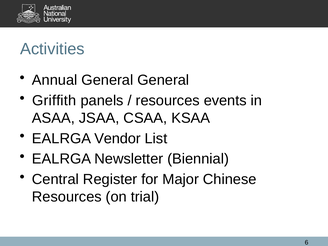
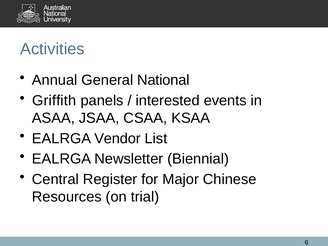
General General: General -> National (163, 80)
resources: resources -> interested (168, 101)
